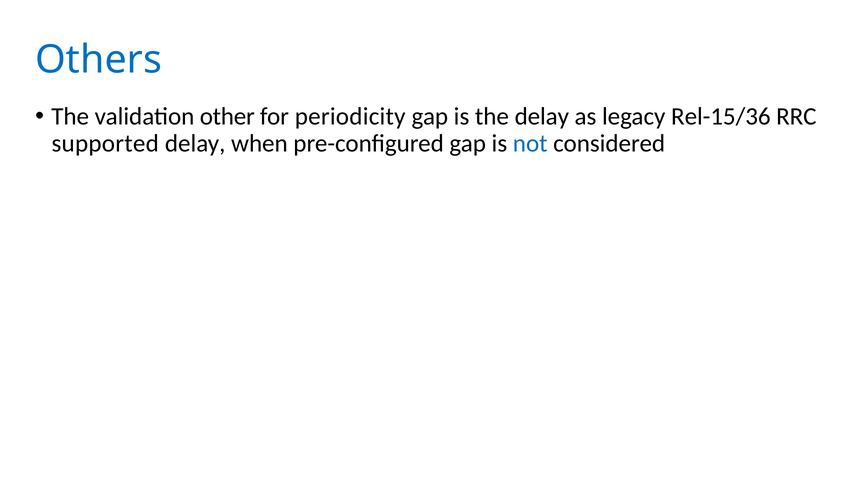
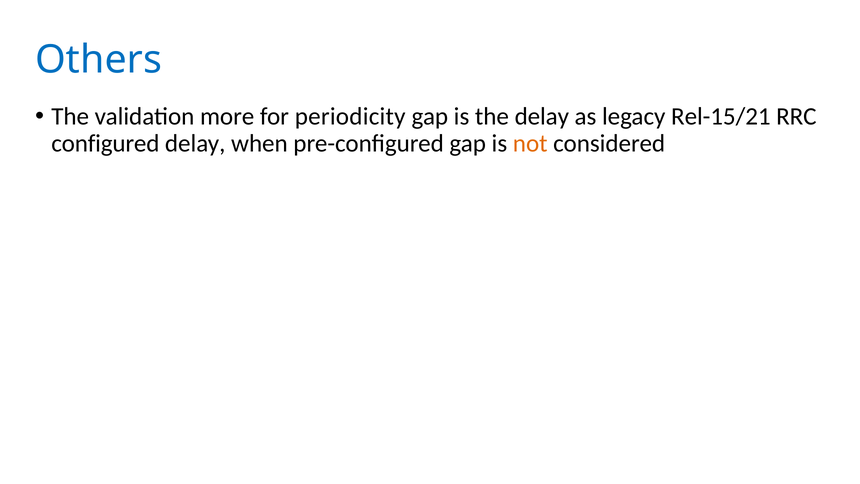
other: other -> more (227, 116)
Rel-15/36: Rel-15/36 -> Rel-15/21 (721, 116)
supported: supported -> configured (105, 143)
not colour: blue -> orange (530, 143)
